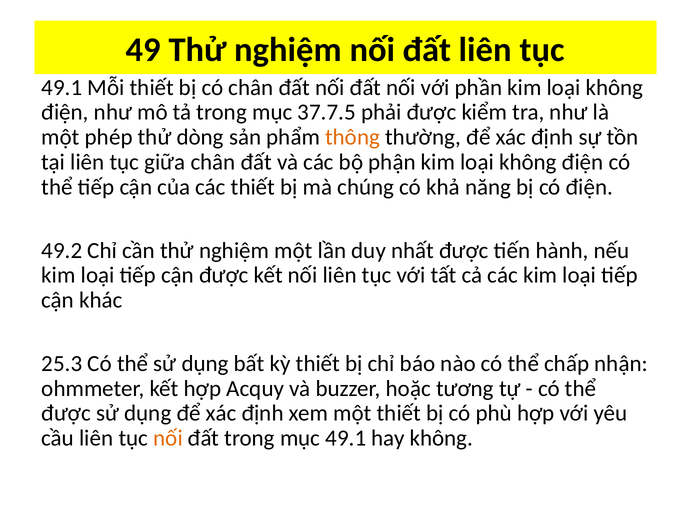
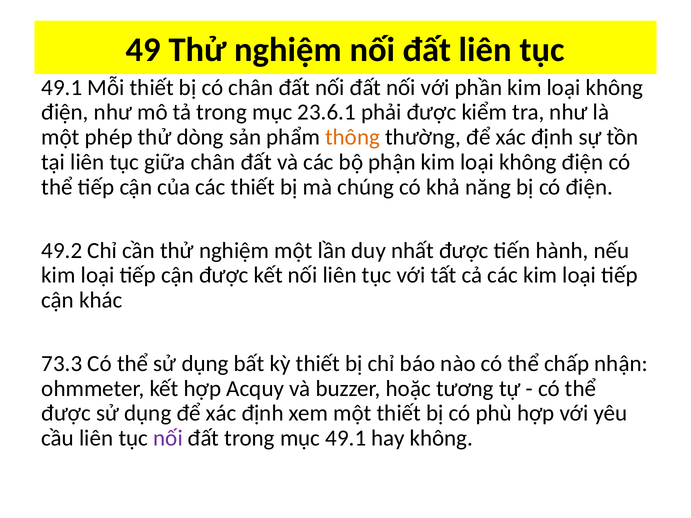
37.7.5: 37.7.5 -> 23.6.1 (327, 112)
25.3: 25.3 -> 73.3 (62, 364)
nối colour: orange -> purple (168, 438)
